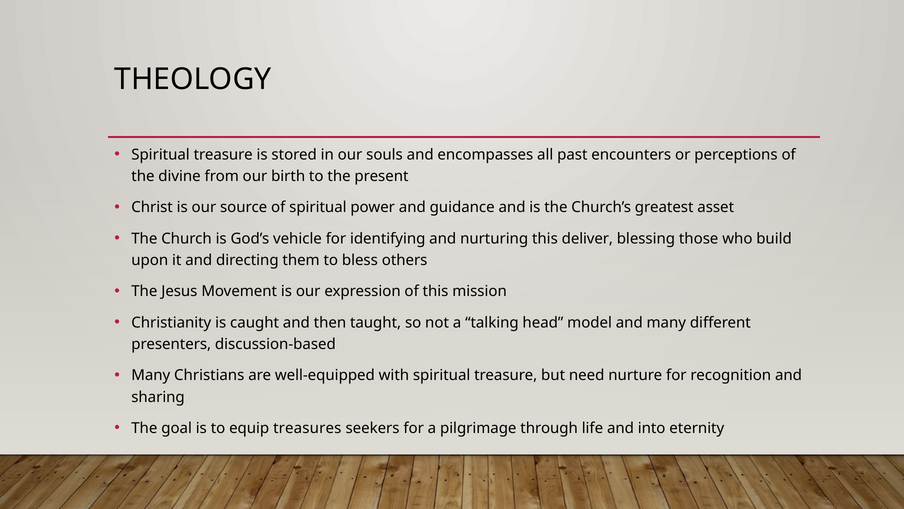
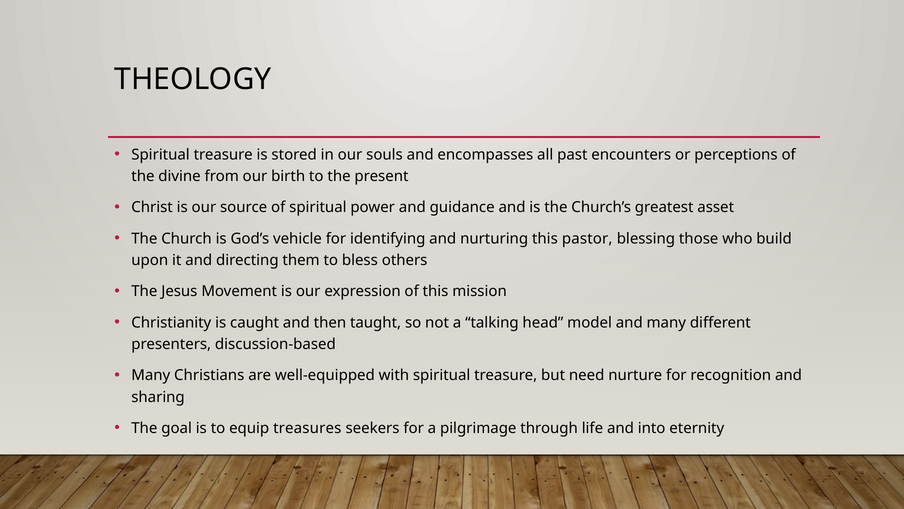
deliver: deliver -> pastor (587, 238)
